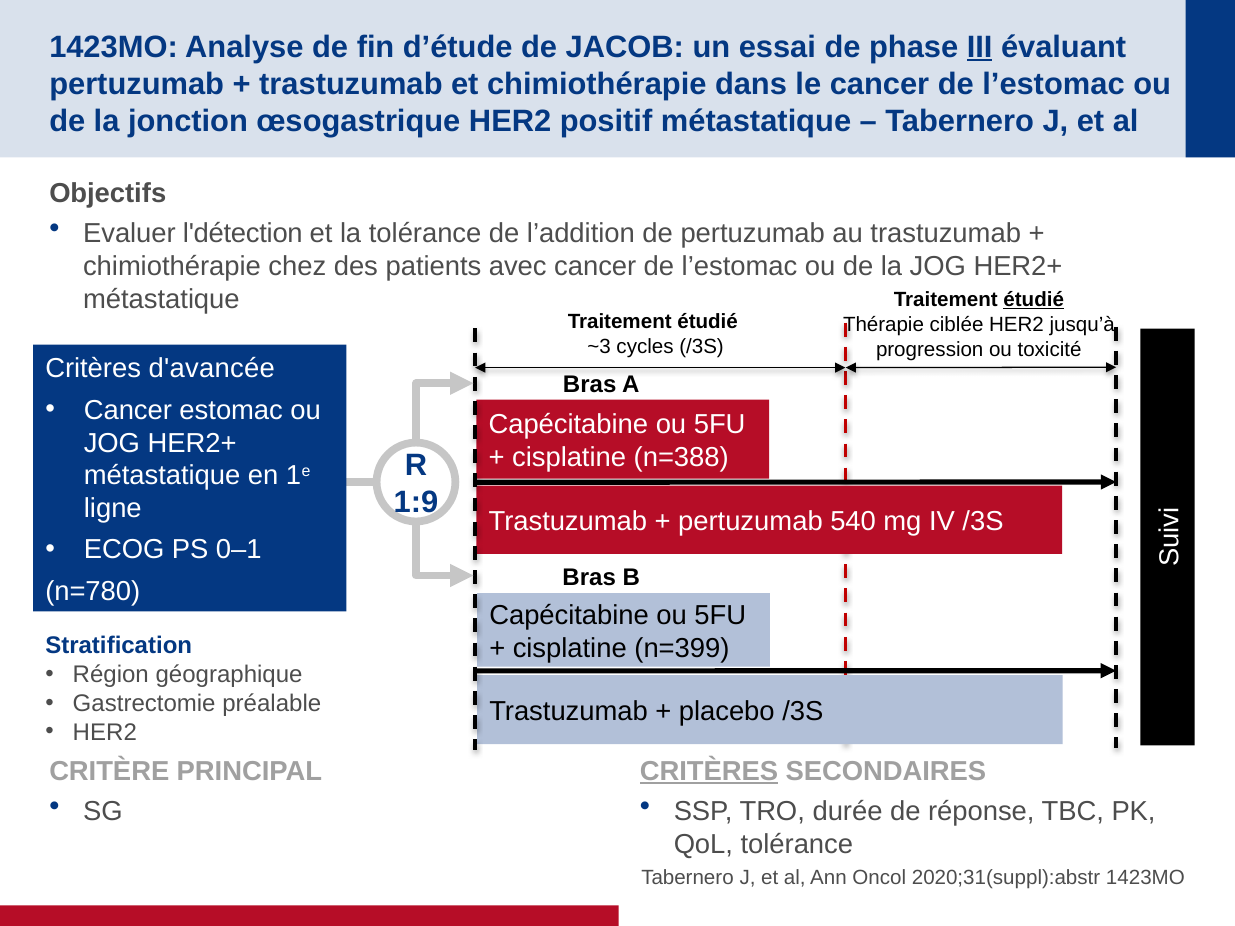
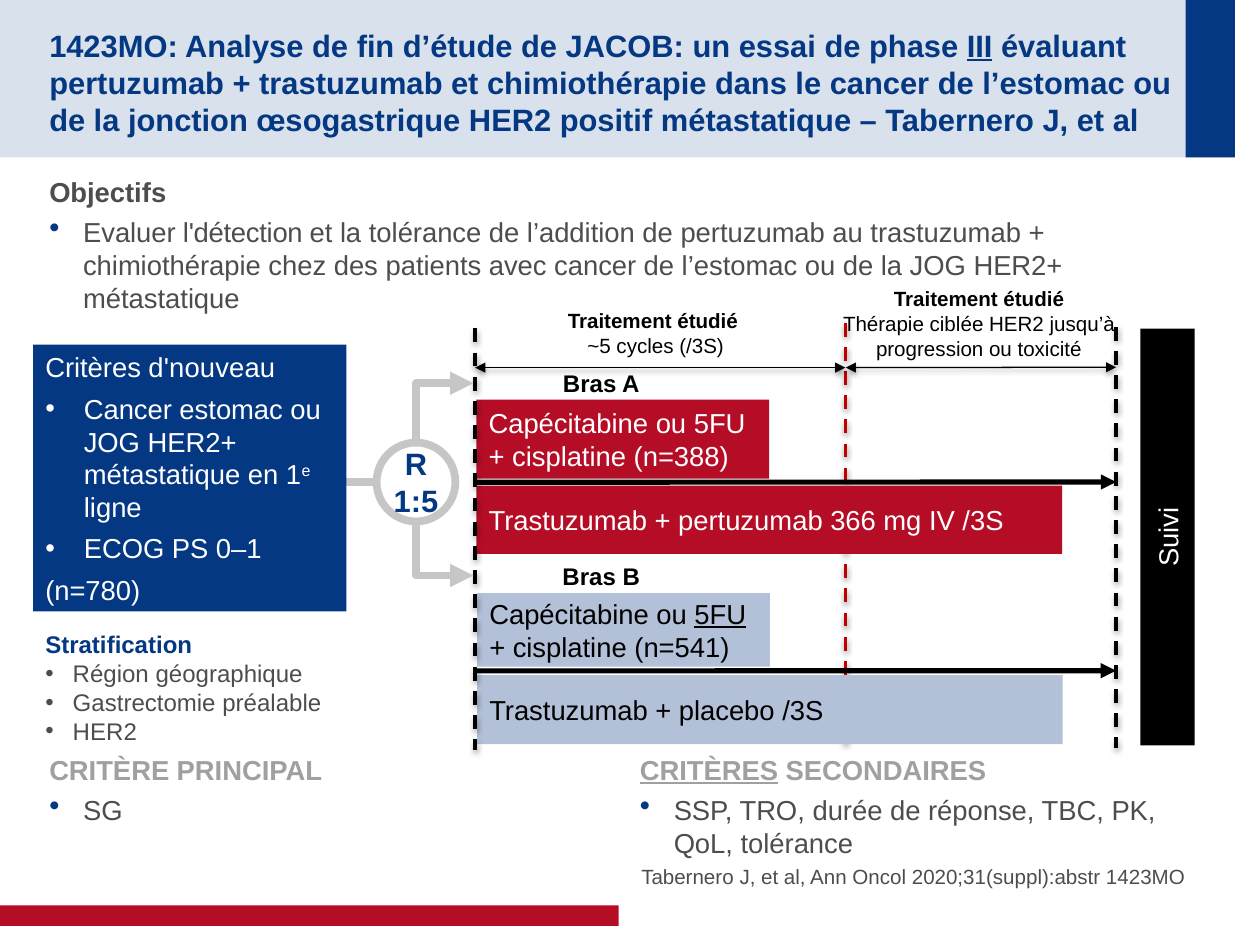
étudié underline: present -> none (1034, 300)
~3: ~3 -> ~5 (599, 347)
d'avancée: d'avancée -> d'nouveau (212, 369)
1:9: 1:9 -> 1:5 (416, 503)
540: 540 -> 366 (853, 522)
5FU underline: none -> present (720, 616)
n=399: n=399 -> n=541 (682, 648)
